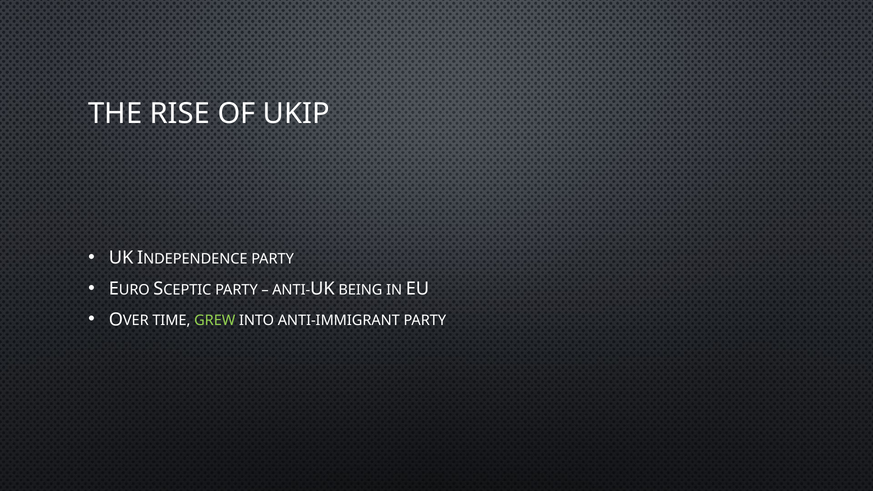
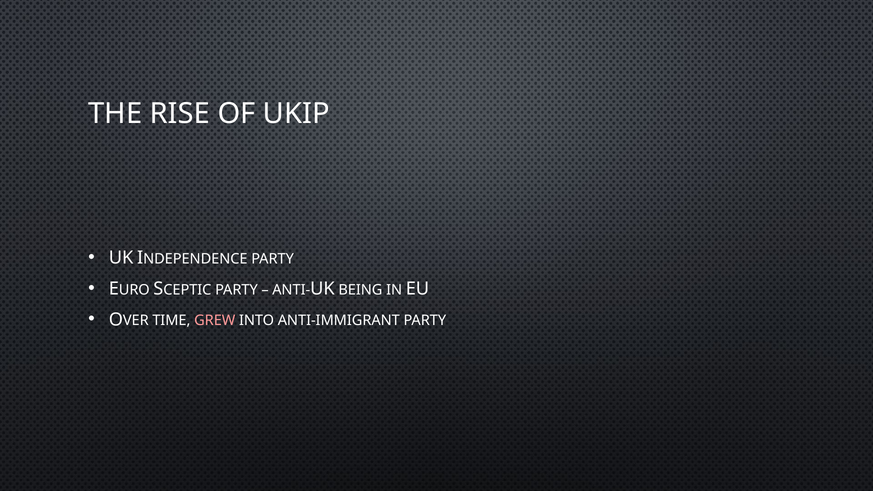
GREW colour: light green -> pink (215, 321)
